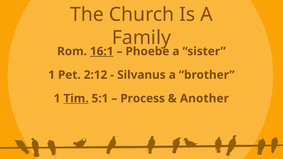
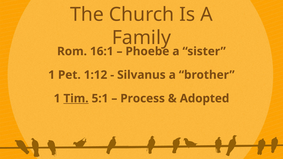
16:1 underline: present -> none (102, 51)
2:12: 2:12 -> 1:12 (96, 75)
Another: Another -> Adopted (205, 99)
